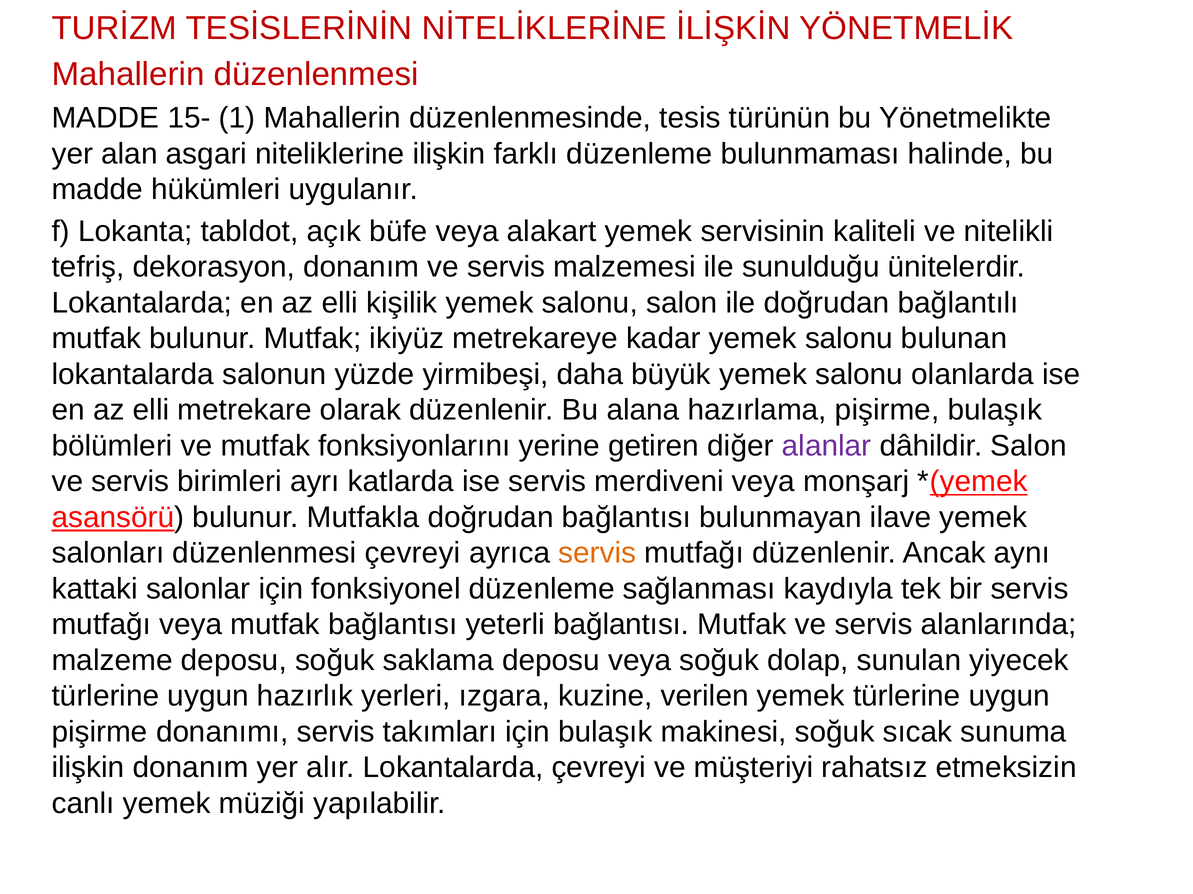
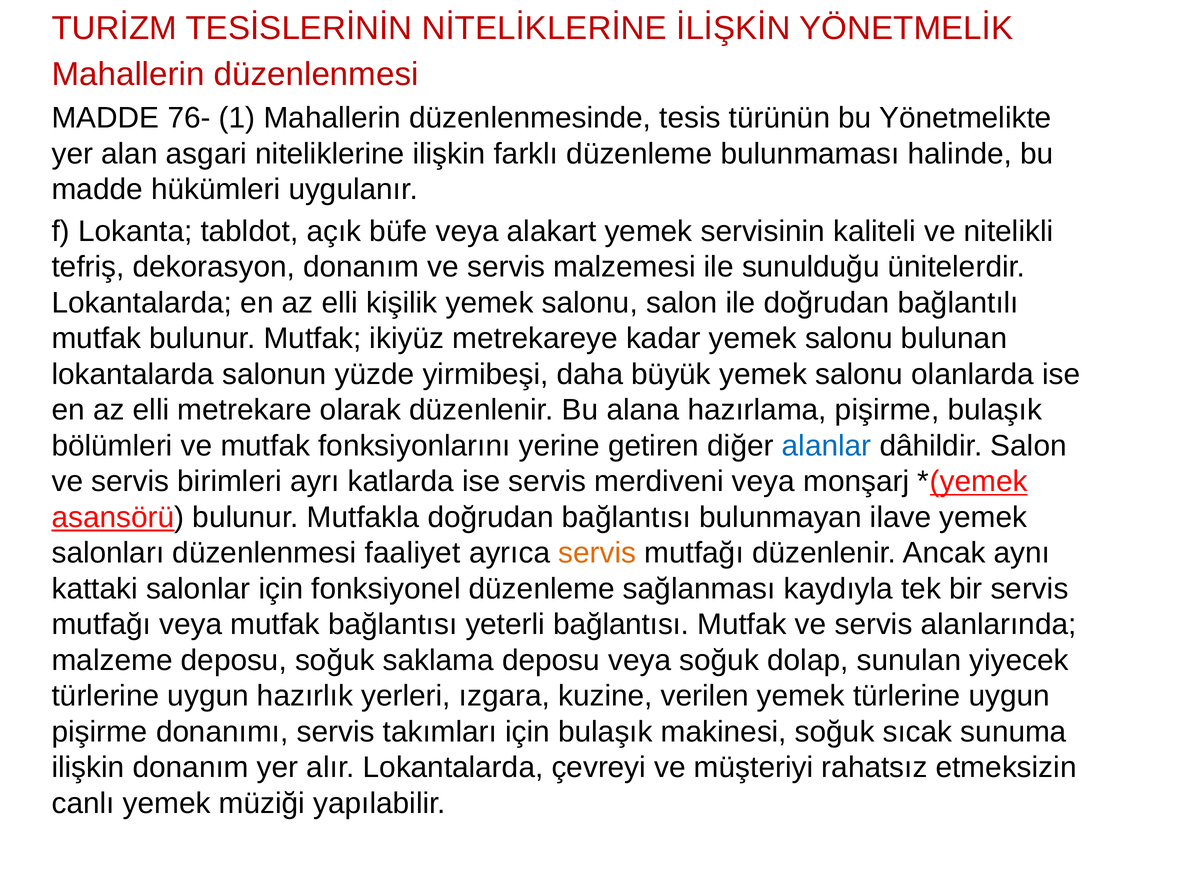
15-: 15- -> 76- (189, 118)
alanlar colour: purple -> blue (827, 446)
düzenlenmesi çevreyi: çevreyi -> faaliyet (413, 554)
